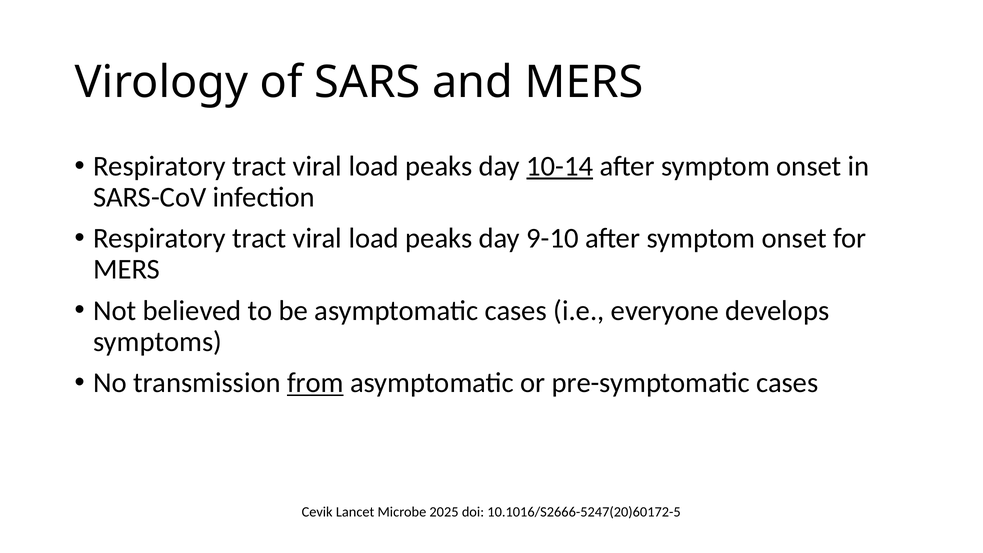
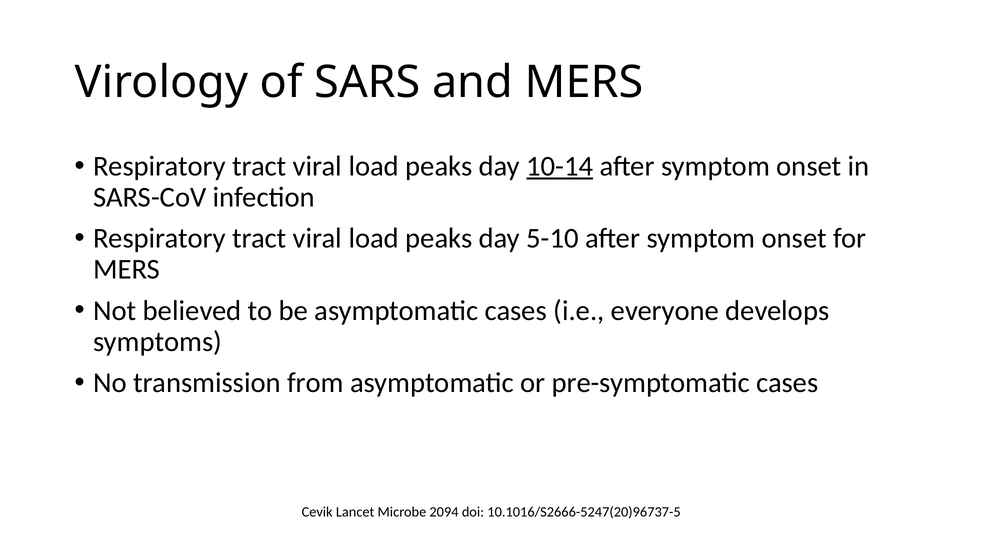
9-10: 9-10 -> 5-10 (553, 238)
from underline: present -> none (315, 383)
2025: 2025 -> 2094 (444, 512)
10.1016/S2666-5247(20)60172-5: 10.1016/S2666-5247(20)60172-5 -> 10.1016/S2666-5247(20)96737-5 (584, 512)
